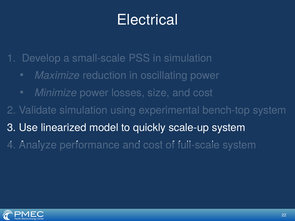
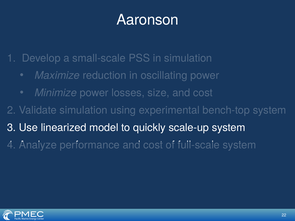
Electrical: Electrical -> Aaronson (148, 20)
